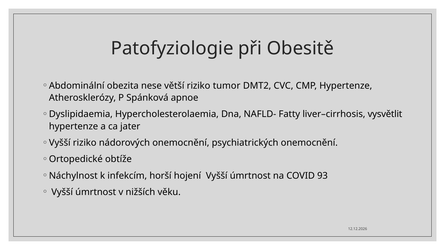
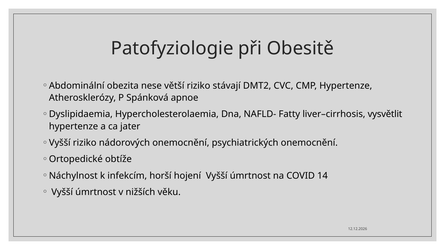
tumor: tumor -> stávají (227, 86)
93: 93 -> 14 (322, 176)
